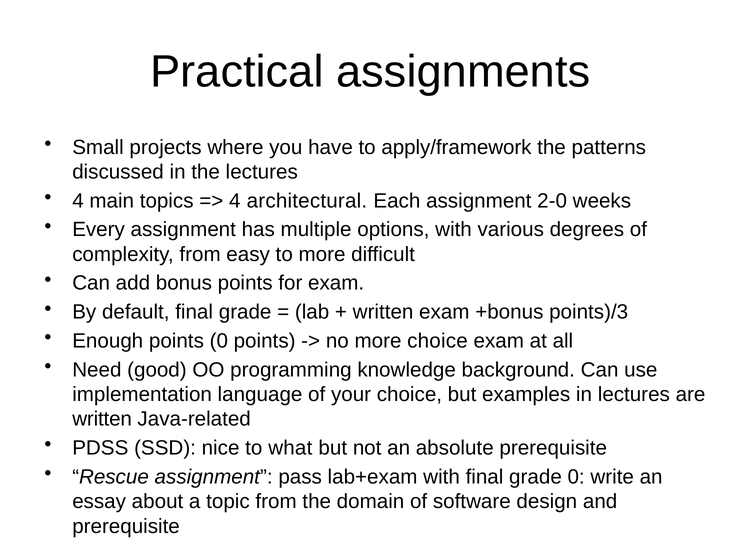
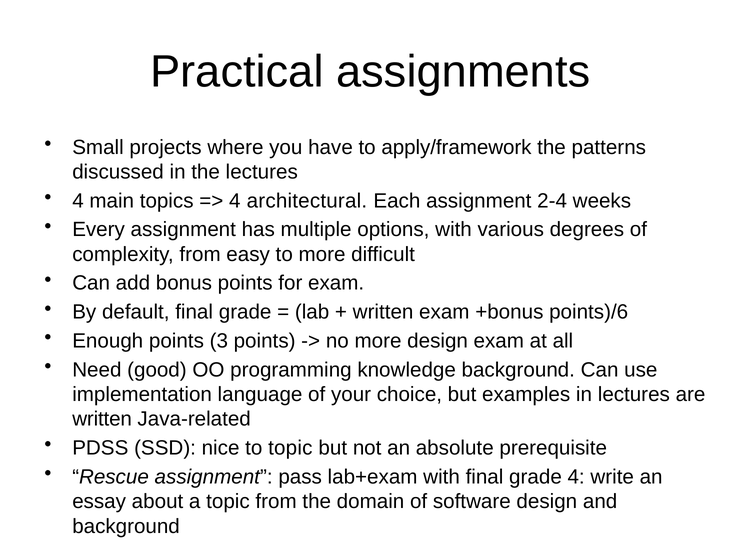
2-0: 2-0 -> 2-4 (552, 201)
points)/3: points)/3 -> points)/6 (589, 312)
points 0: 0 -> 3 (219, 341)
more choice: choice -> design (438, 341)
to what: what -> topic (290, 448)
grade 0: 0 -> 4 (576, 477)
prerequisite: prerequisite -> background (126, 526)
